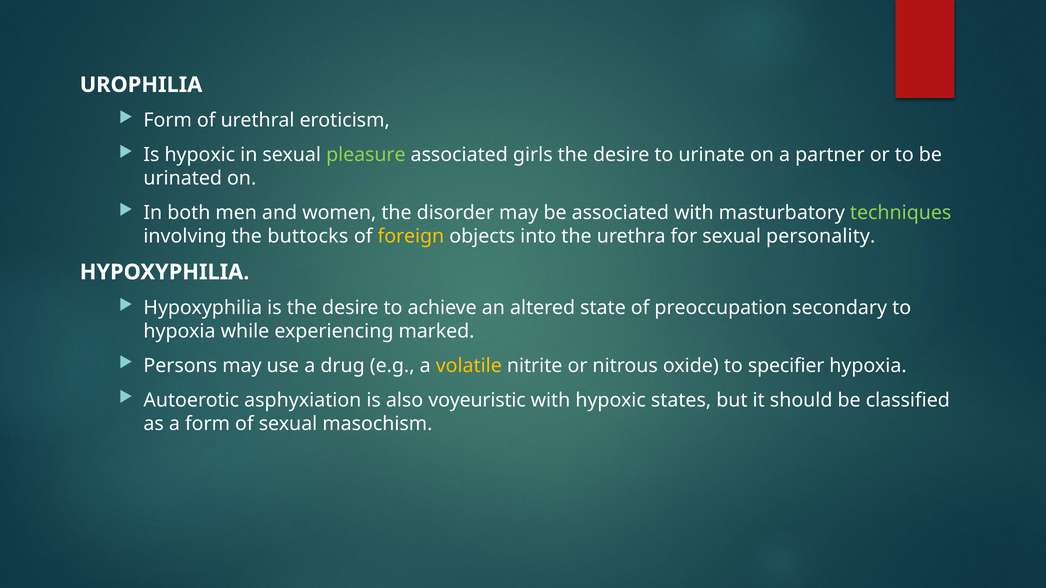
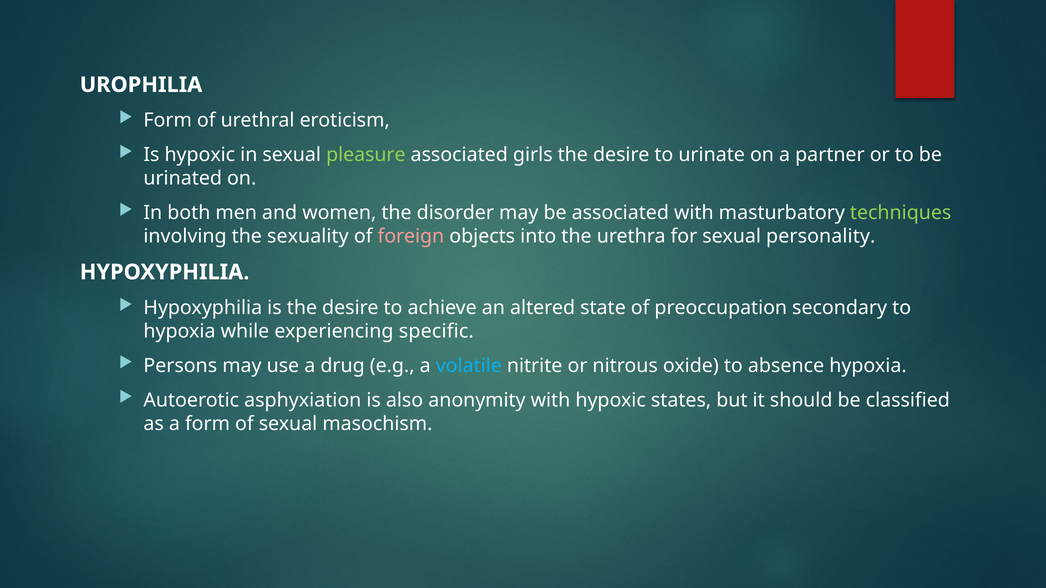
buttocks: buttocks -> sexuality (308, 236)
foreign colour: yellow -> pink (411, 236)
marked: marked -> specific (436, 331)
volatile colour: yellow -> light blue (469, 366)
specifier: specifier -> absence (786, 366)
voyeuristic: voyeuristic -> anonymity (477, 400)
